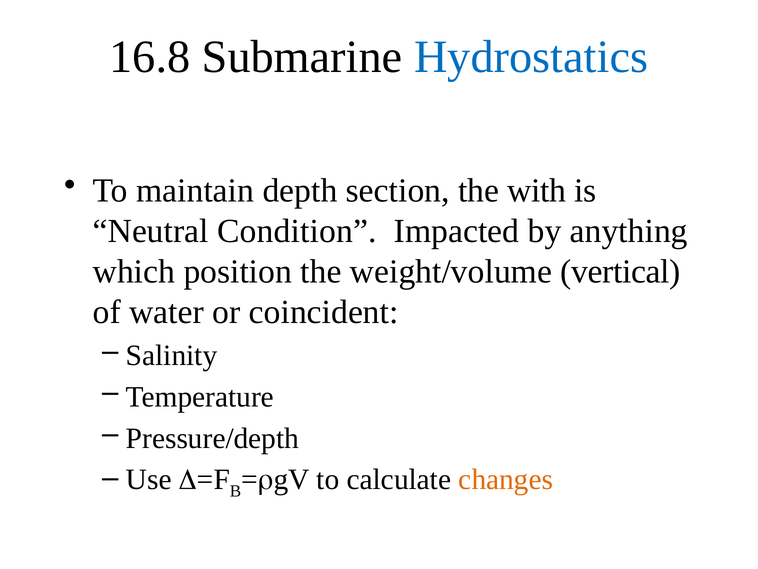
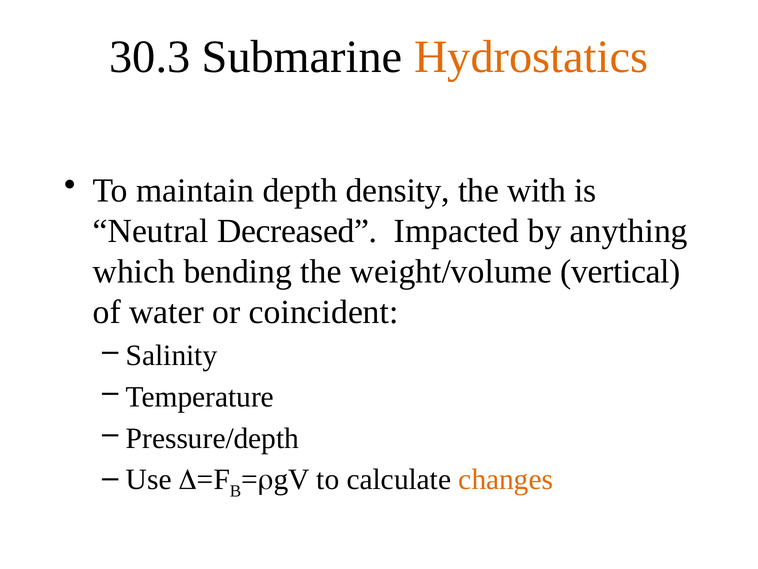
16.8: 16.8 -> 30.3 (150, 57)
Hydrostatics colour: blue -> orange (531, 57)
section: section -> density (398, 190)
Condition: Condition -> Decreased (297, 231)
position: position -> bending (238, 271)
